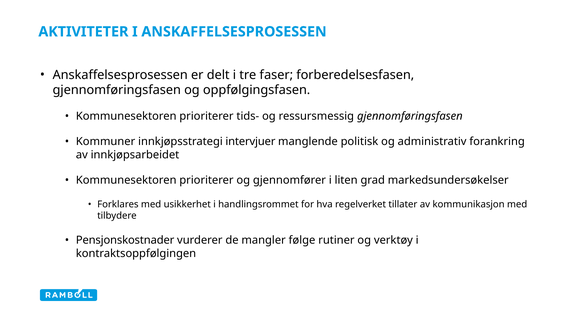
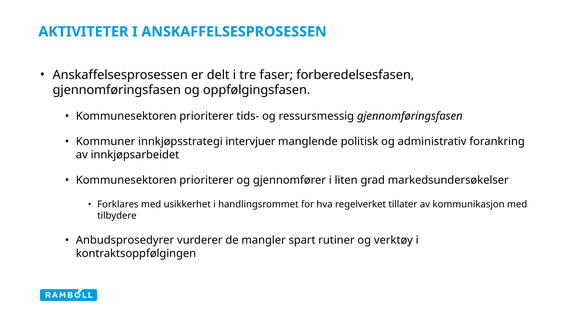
Pensjonskostnader: Pensjonskostnader -> Anbudsprosedyrer (125, 241)
følge: følge -> spart (302, 241)
